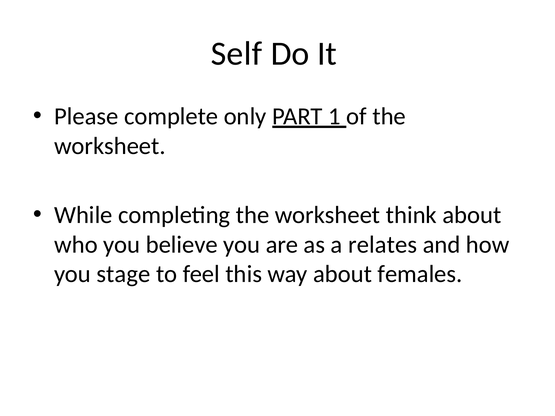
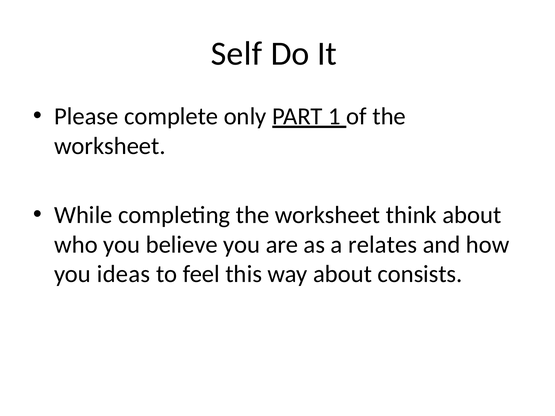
stage: stage -> ideas (123, 274)
females: females -> consists (420, 274)
